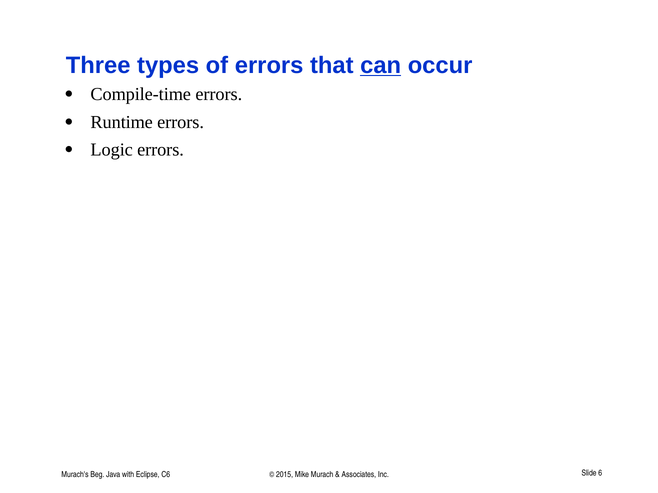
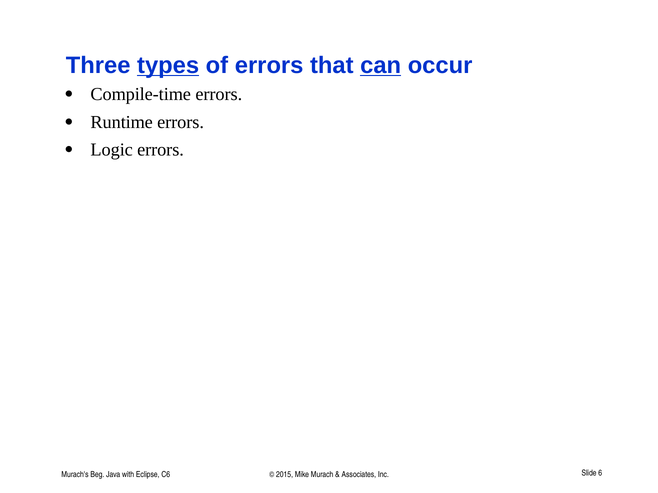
types underline: none -> present (168, 65)
